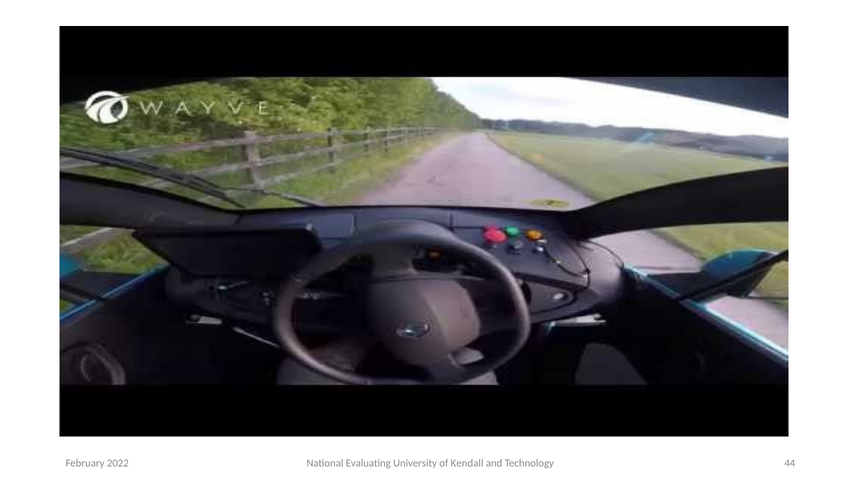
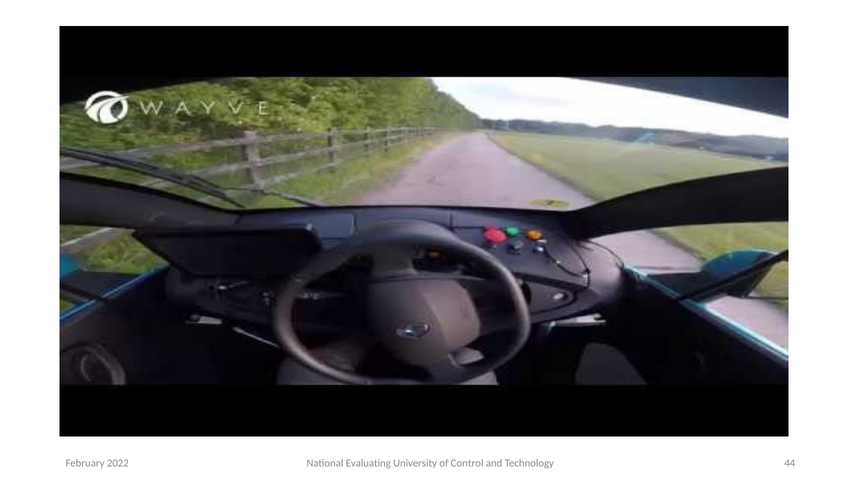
Kendall: Kendall -> Control (467, 462)
